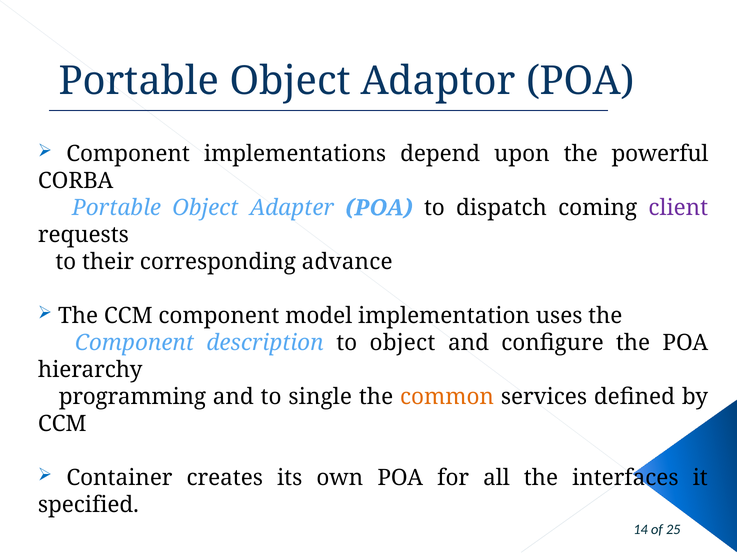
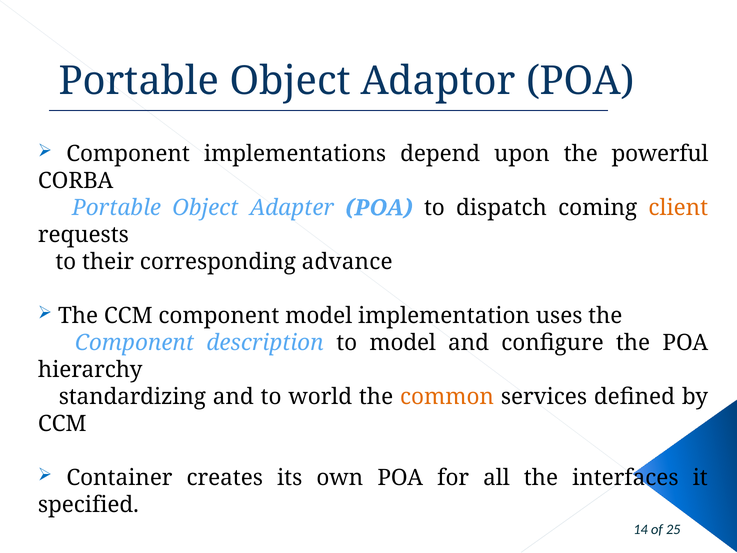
client colour: purple -> orange (678, 208)
to object: object -> model (403, 343)
programming: programming -> standardizing (132, 397)
single: single -> world (320, 397)
